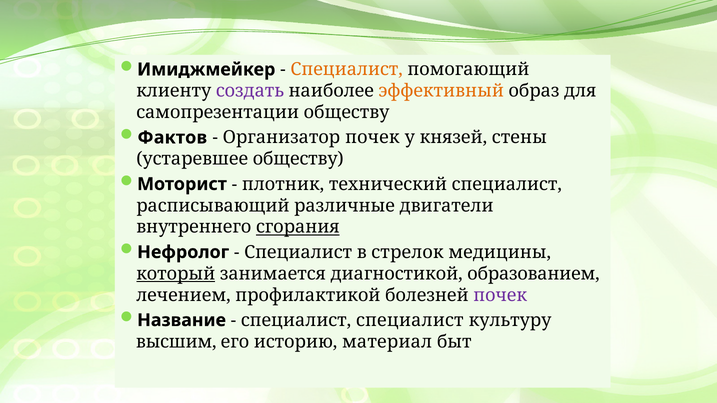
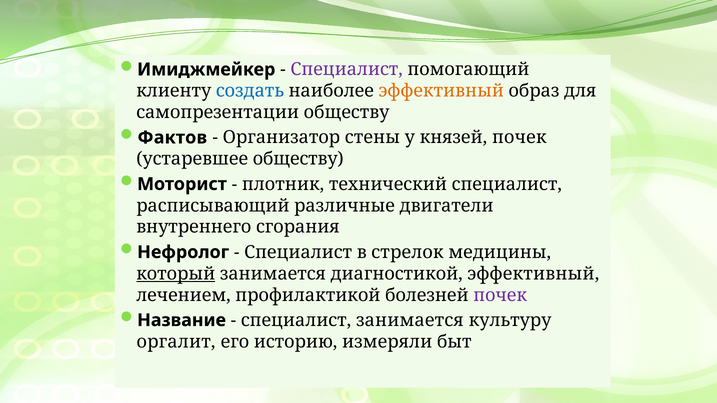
Специалист colour: orange -> purple (347, 70)
создать colour: purple -> blue (250, 91)
Организатор почек: почек -> стены (372, 138)
князей стены: стены -> почек (519, 138)
сгорания underline: present -> none (298, 227)
диагностикой образованием: образованием -> эффективный (533, 274)
специалист специалист: специалист -> занимается (410, 320)
высшим: высшим -> оргалит (176, 342)
материал: материал -> измеряли (387, 342)
